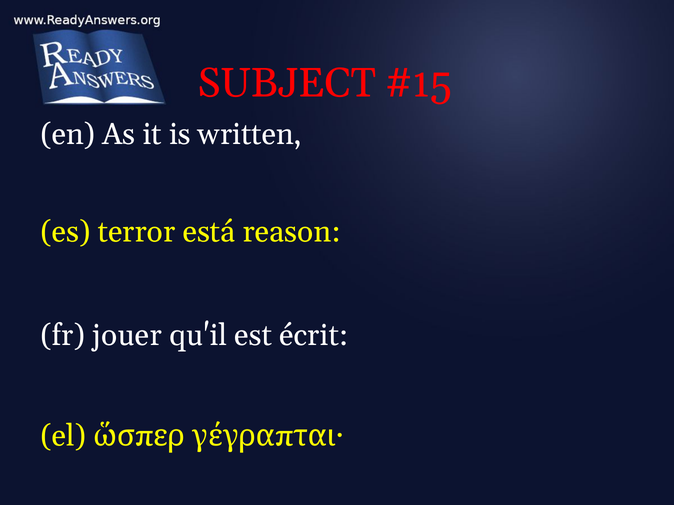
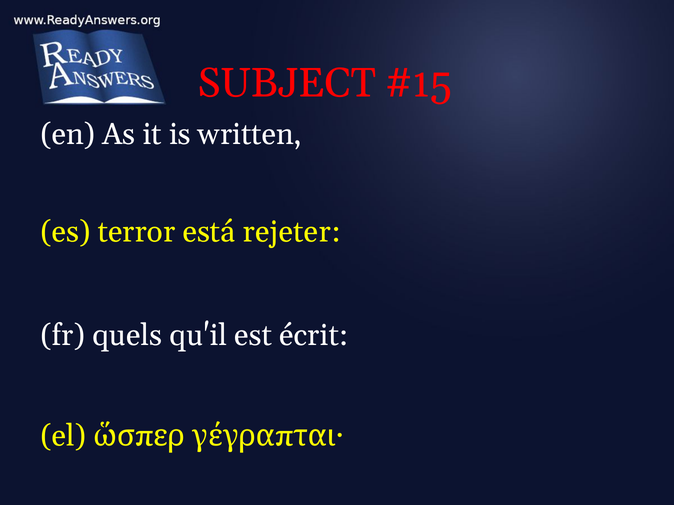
reason: reason -> rejeter (292, 232)
jouer: jouer -> quels (127, 336)
